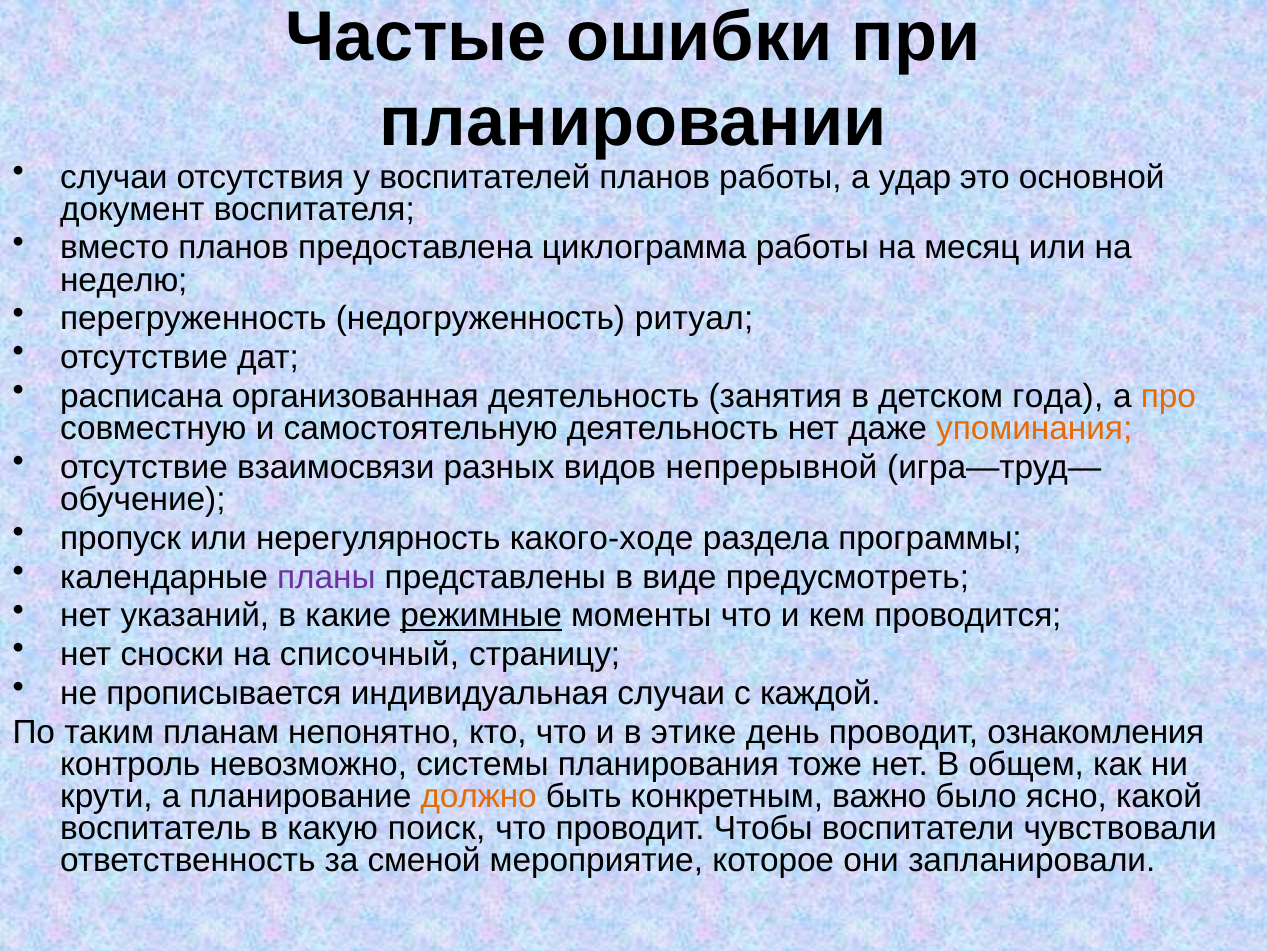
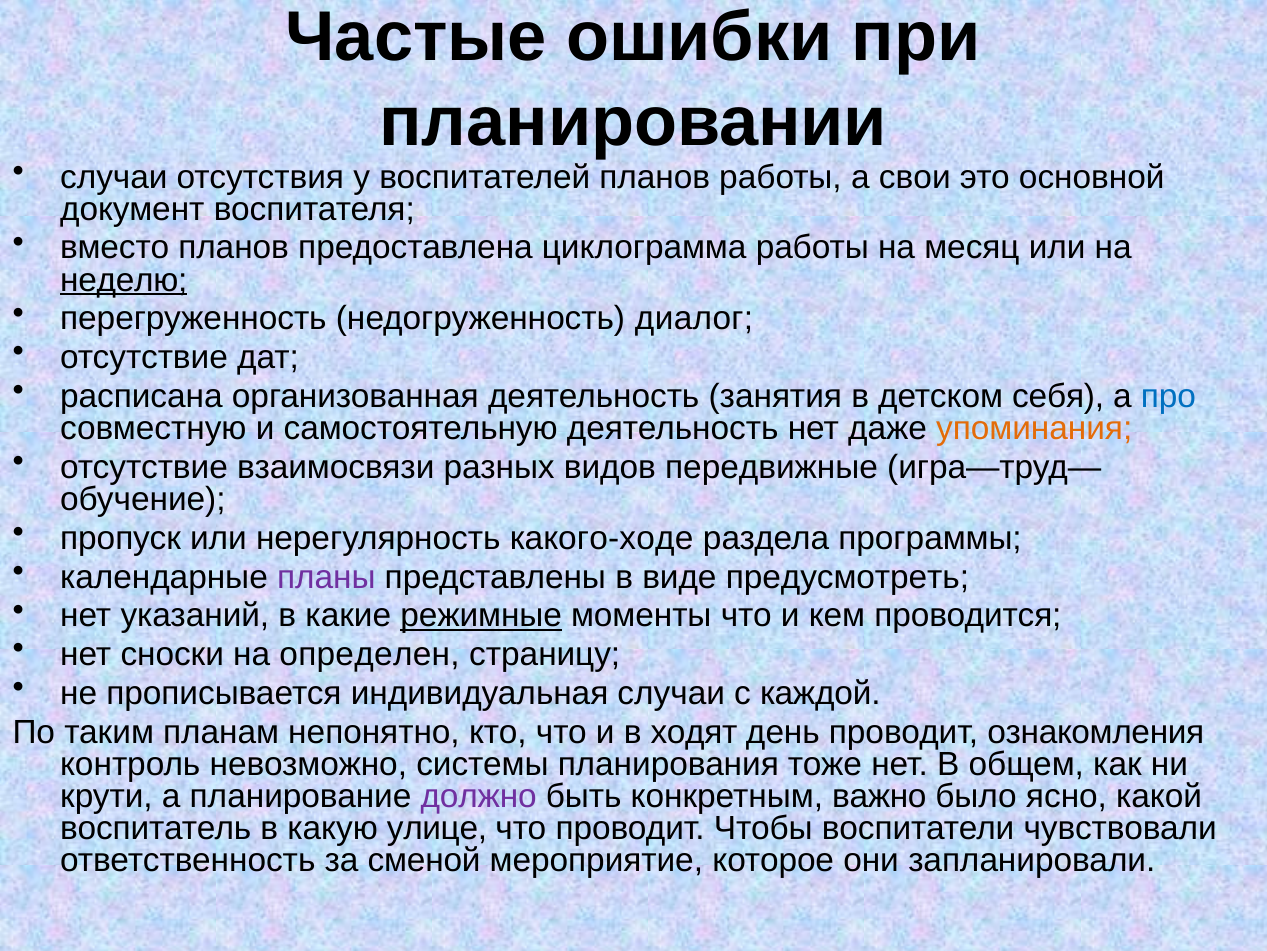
удар: удар -> свои (915, 177)
неделю underline: none -> present (124, 280)
ритуал: ритуал -> диалог (694, 319)
года: года -> себя (1058, 396)
про colour: orange -> blue (1168, 396)
непрерывной: непрерывной -> передвижные (772, 467)
списочный: списочный -> определен (370, 654)
этике: этике -> ходят (694, 732)
должно colour: orange -> purple (479, 796)
поиск: поиск -> улице (437, 828)
